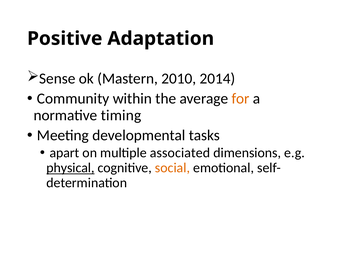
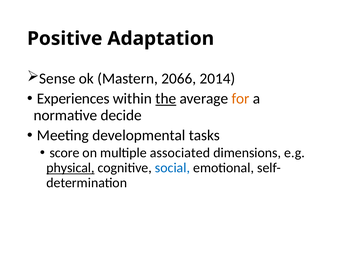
2010: 2010 -> 2066 (179, 79)
Community: Community -> Experiences (73, 99)
the underline: none -> present (166, 99)
timing: timing -> decide (121, 115)
apart: apart -> score (64, 153)
social colour: orange -> blue (172, 168)
